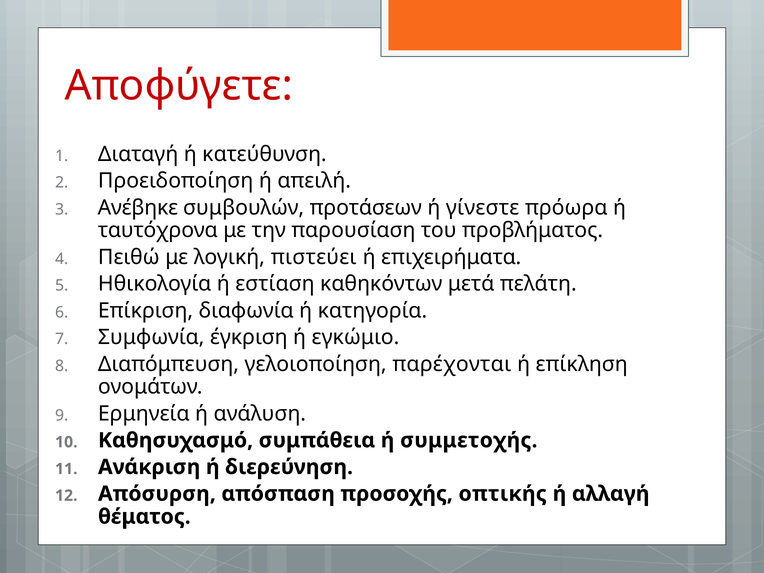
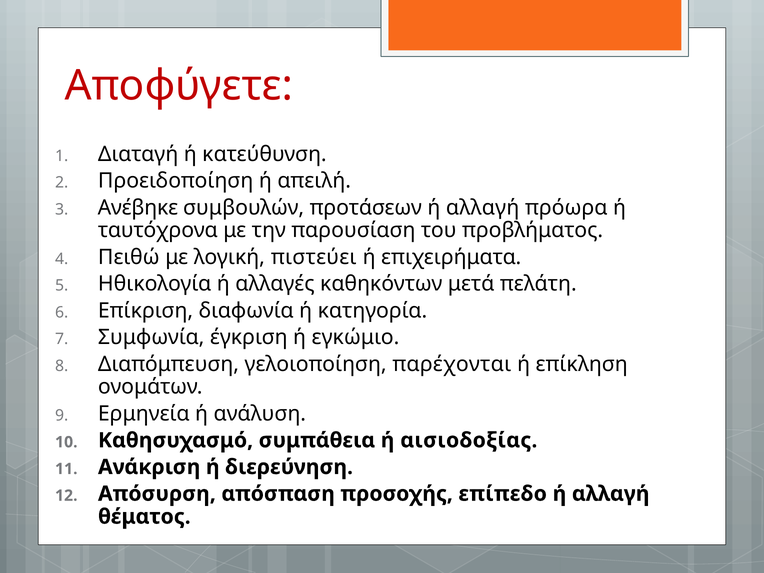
προτάσεων ή γίνεστε: γίνεστε -> αλλαγή (483, 208)
εστίαση: εστίαση -> αλλαγές (275, 284)
συμμετοχής: συμμετοχής -> αισιοδοξίας (469, 440)
οπτικής: οπτικής -> επίπεδο (503, 494)
